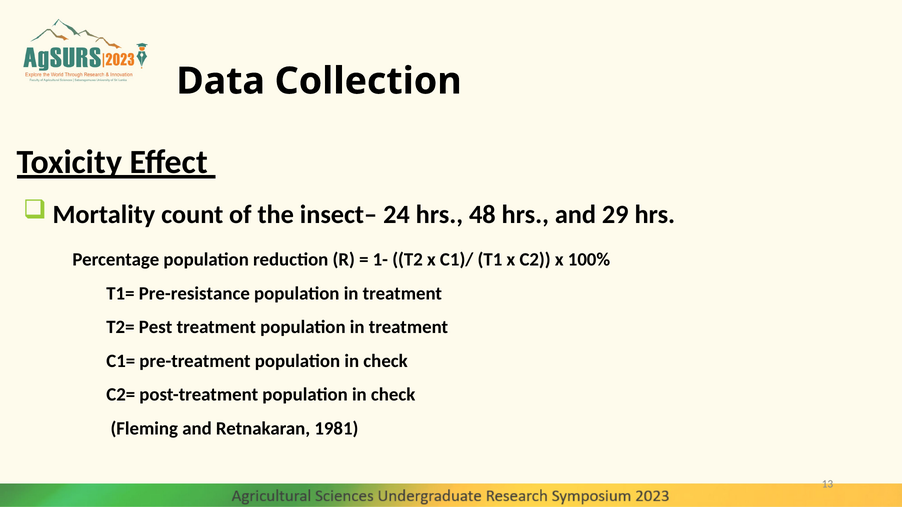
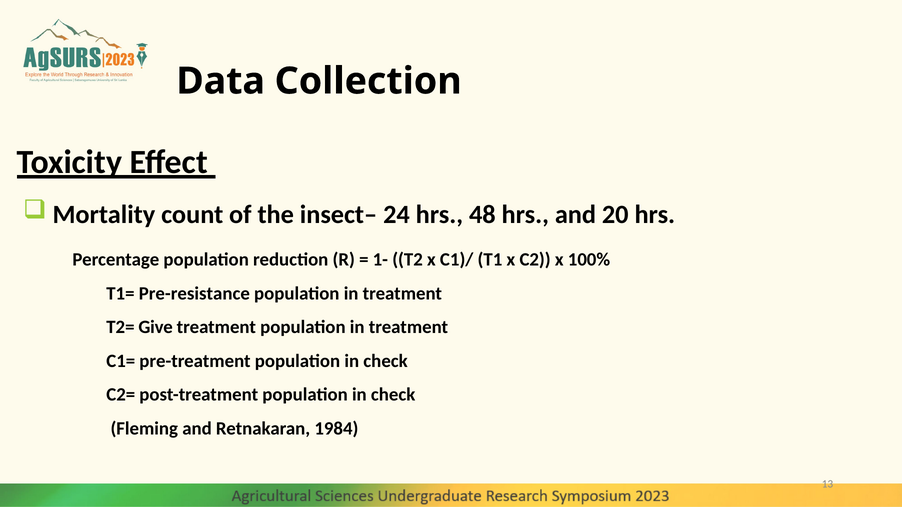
29: 29 -> 20 (615, 215)
Pest: Pest -> Give (156, 327)
1981: 1981 -> 1984 (336, 429)
